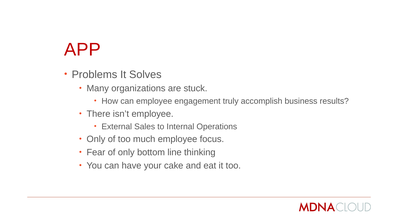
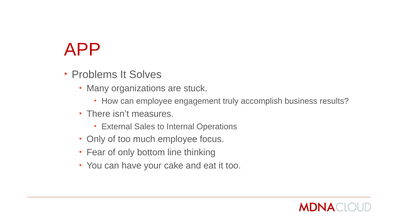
isn’t employee: employee -> measures (153, 114)
